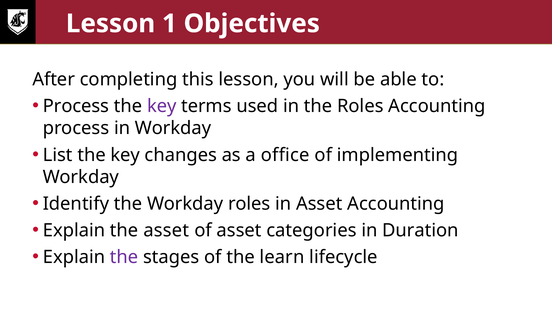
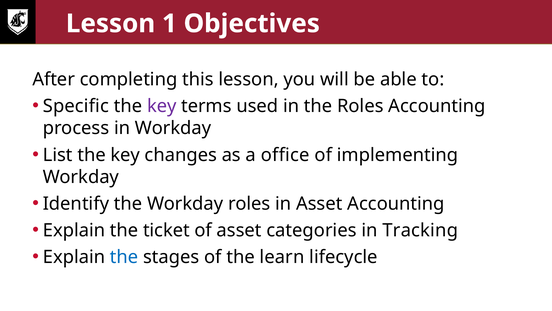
Process: Process -> Specific (76, 106)
the asset: asset -> ticket (166, 230)
Duration: Duration -> Tracking (420, 230)
the colour: purple -> blue (124, 257)
